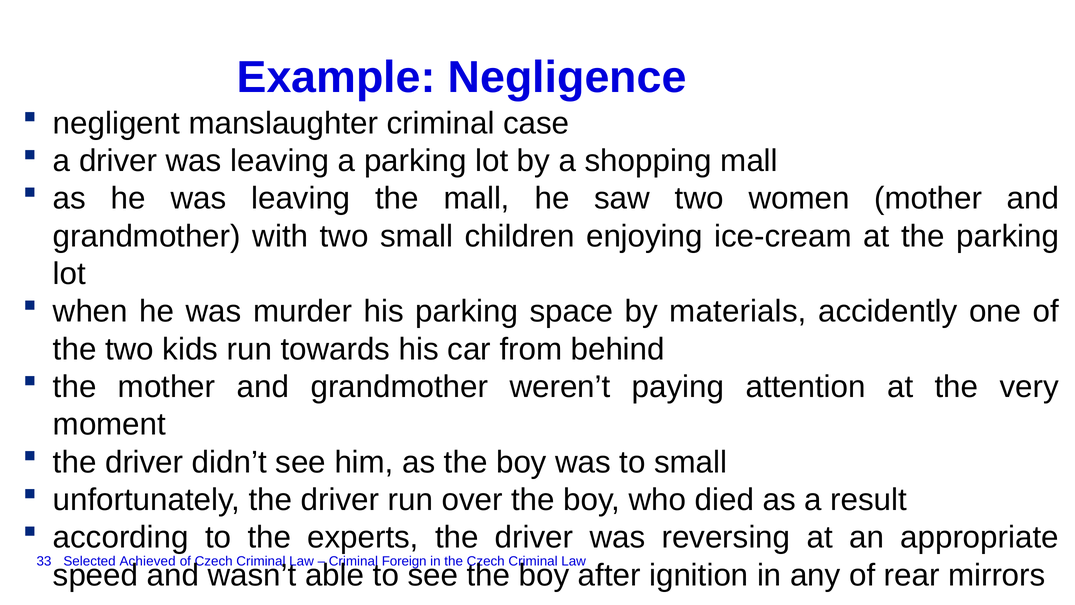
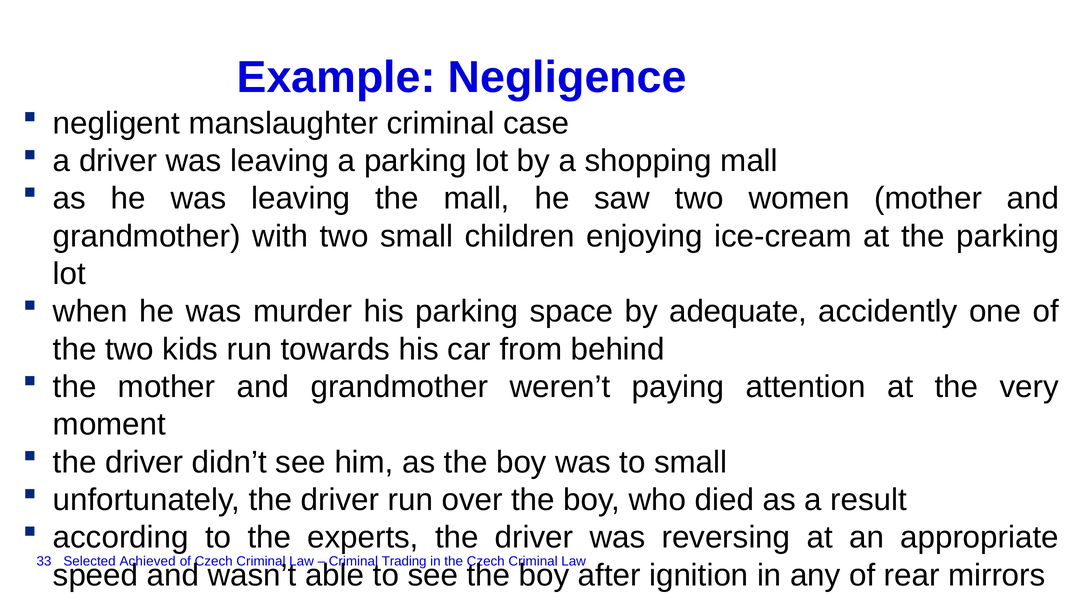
materials: materials -> adequate (738, 311)
Foreign: Foreign -> Trading (404, 561)
